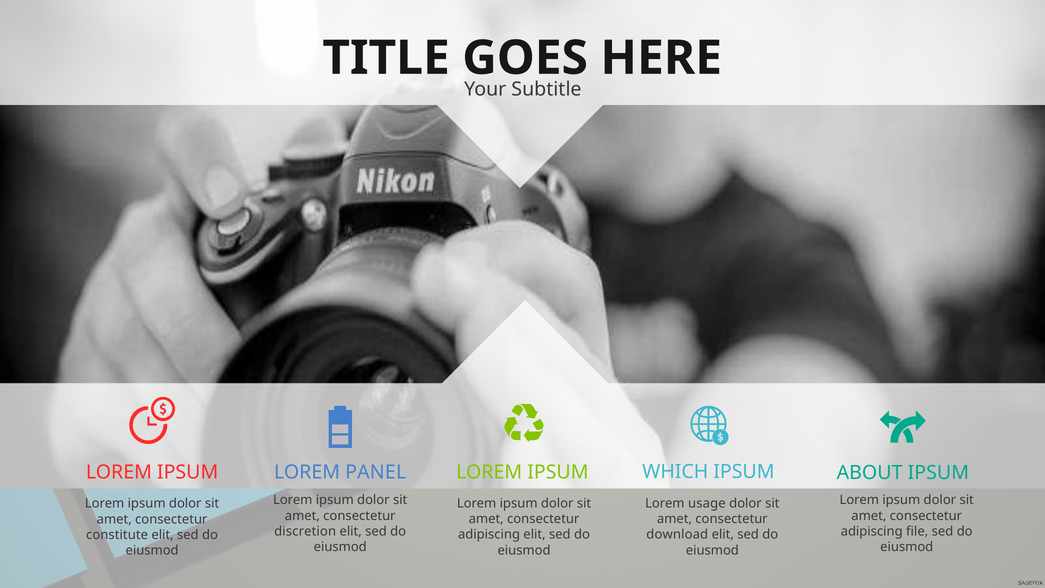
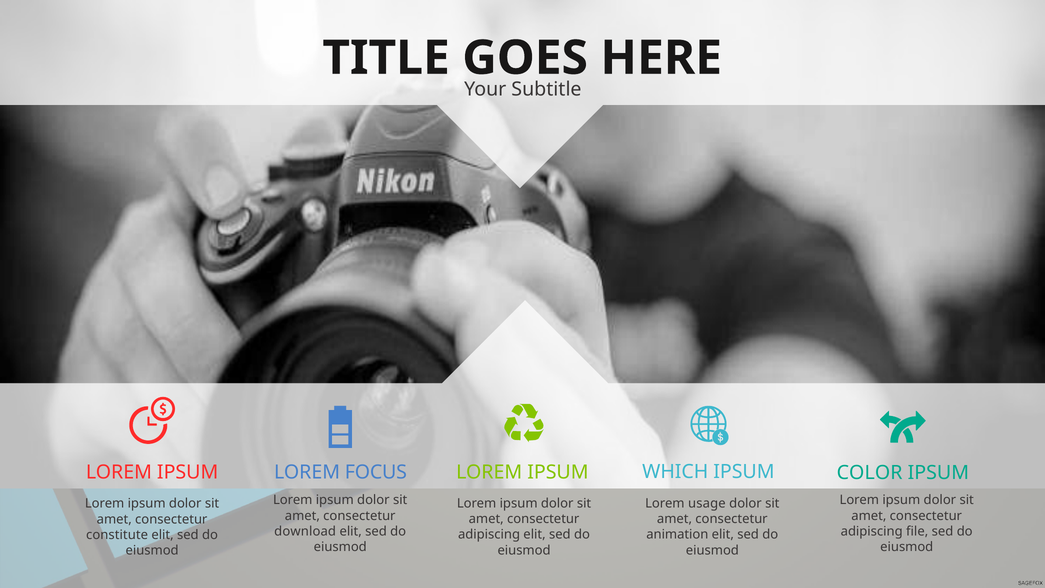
PANEL: PANEL -> FOCUS (376, 472)
ABOUT: ABOUT -> COLOR (870, 473)
discretion: discretion -> download (305, 531)
download: download -> animation (677, 534)
